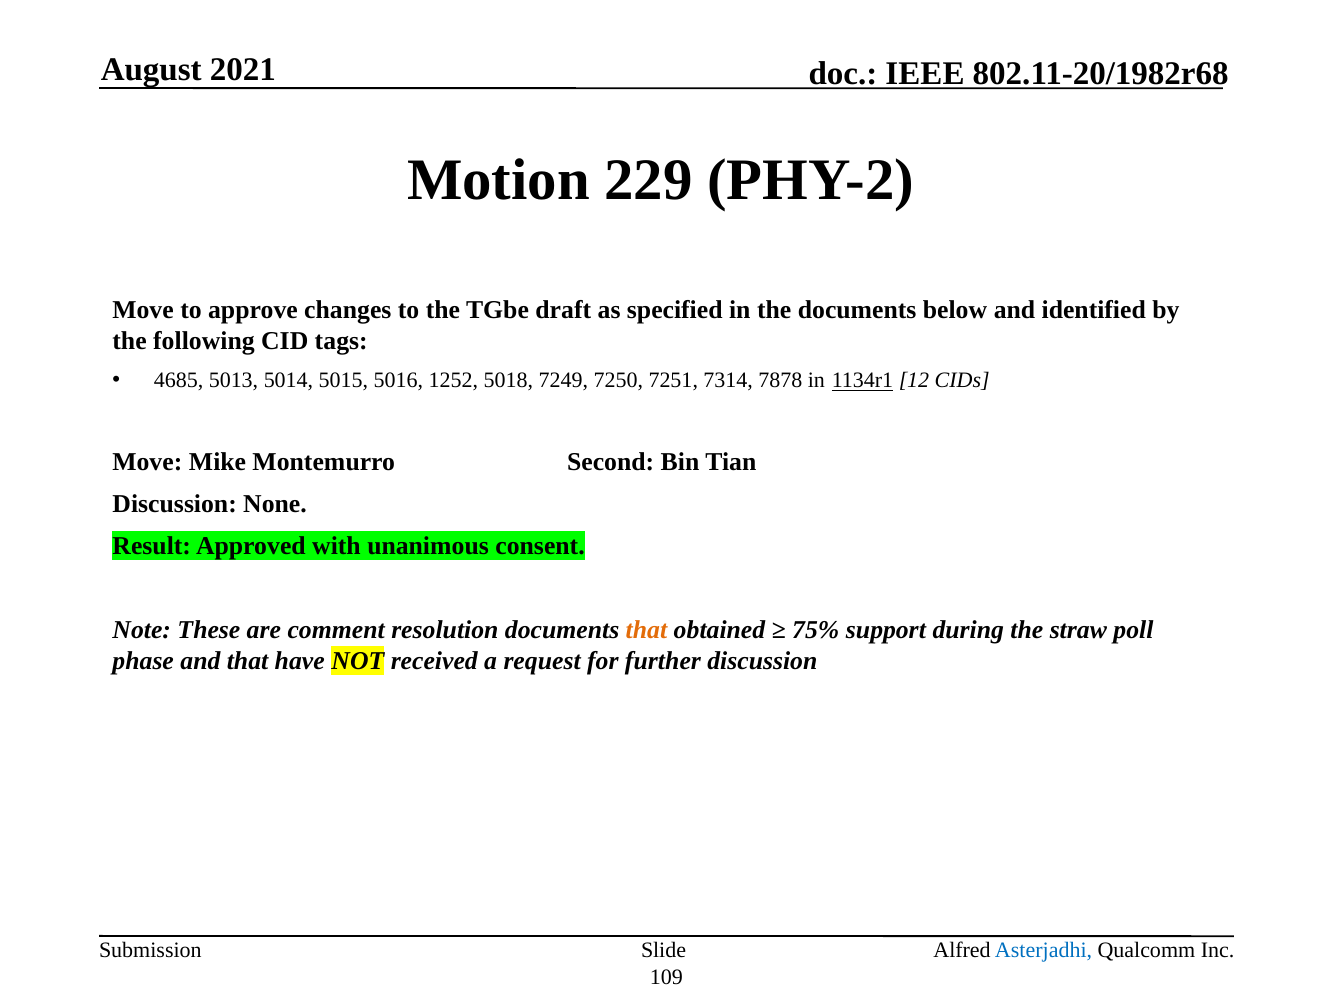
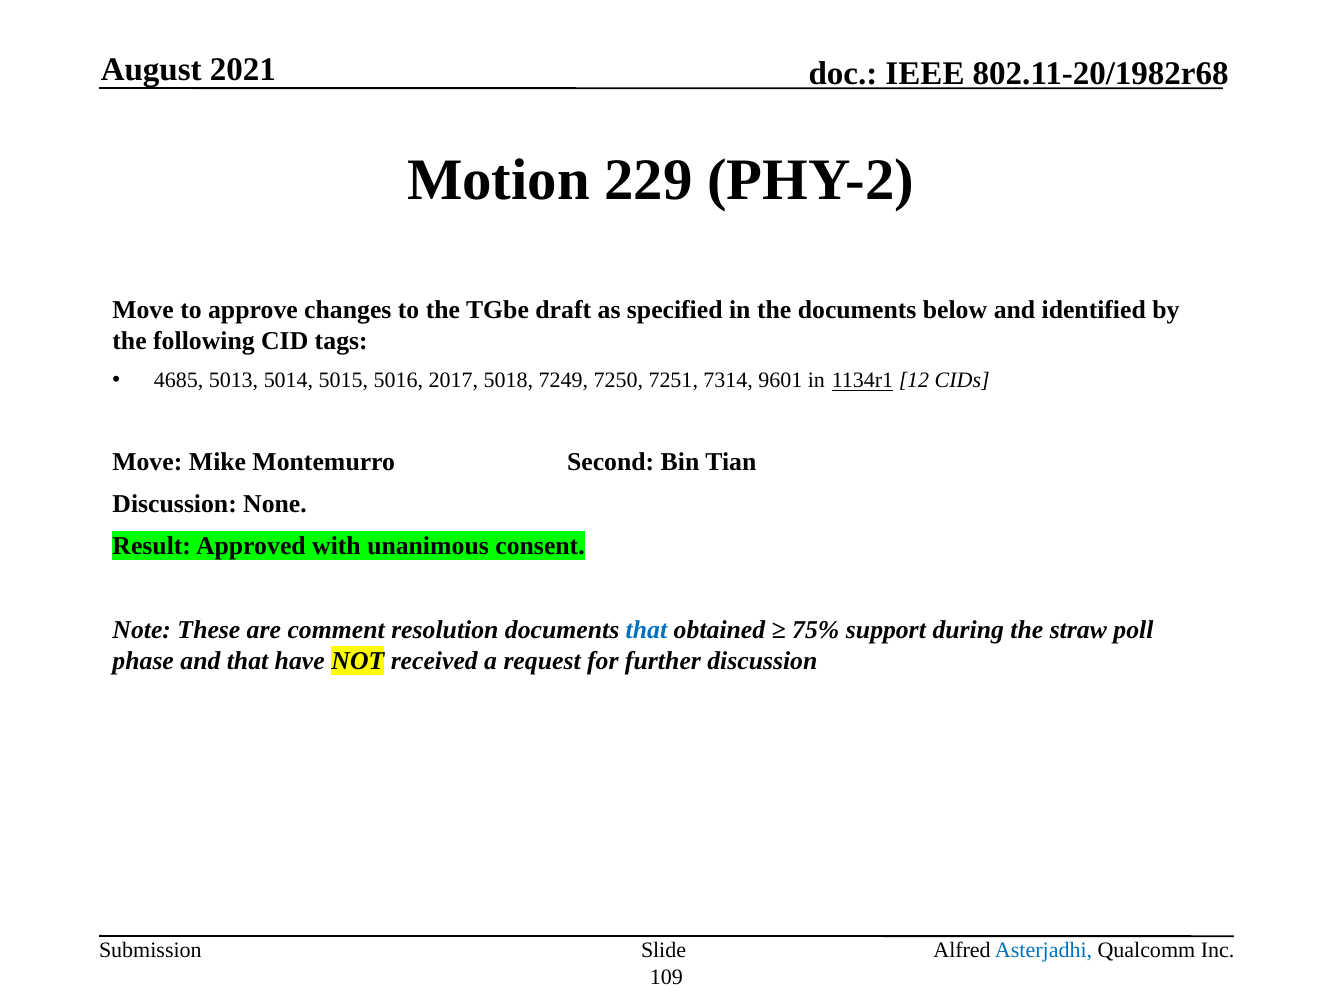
1252: 1252 -> 2017 (453, 381)
7878: 7878 -> 9601 (780, 381)
that colour: orange -> blue (646, 630)
